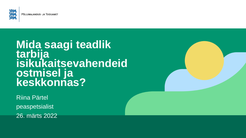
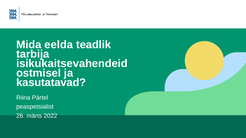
saagi: saagi -> eelda (59, 45)
keskkonnas: keskkonnas -> kasutatavad (51, 83)
